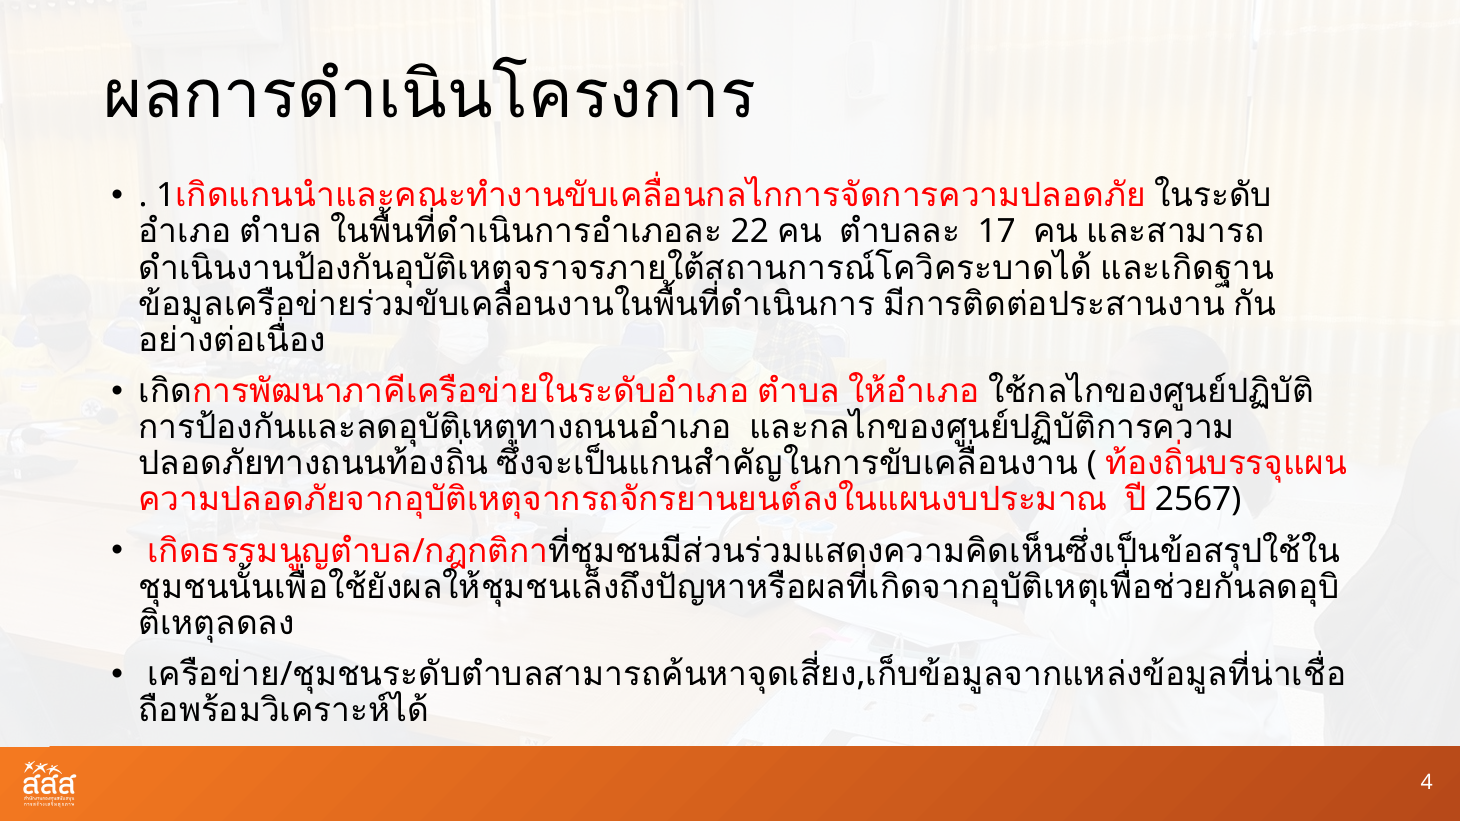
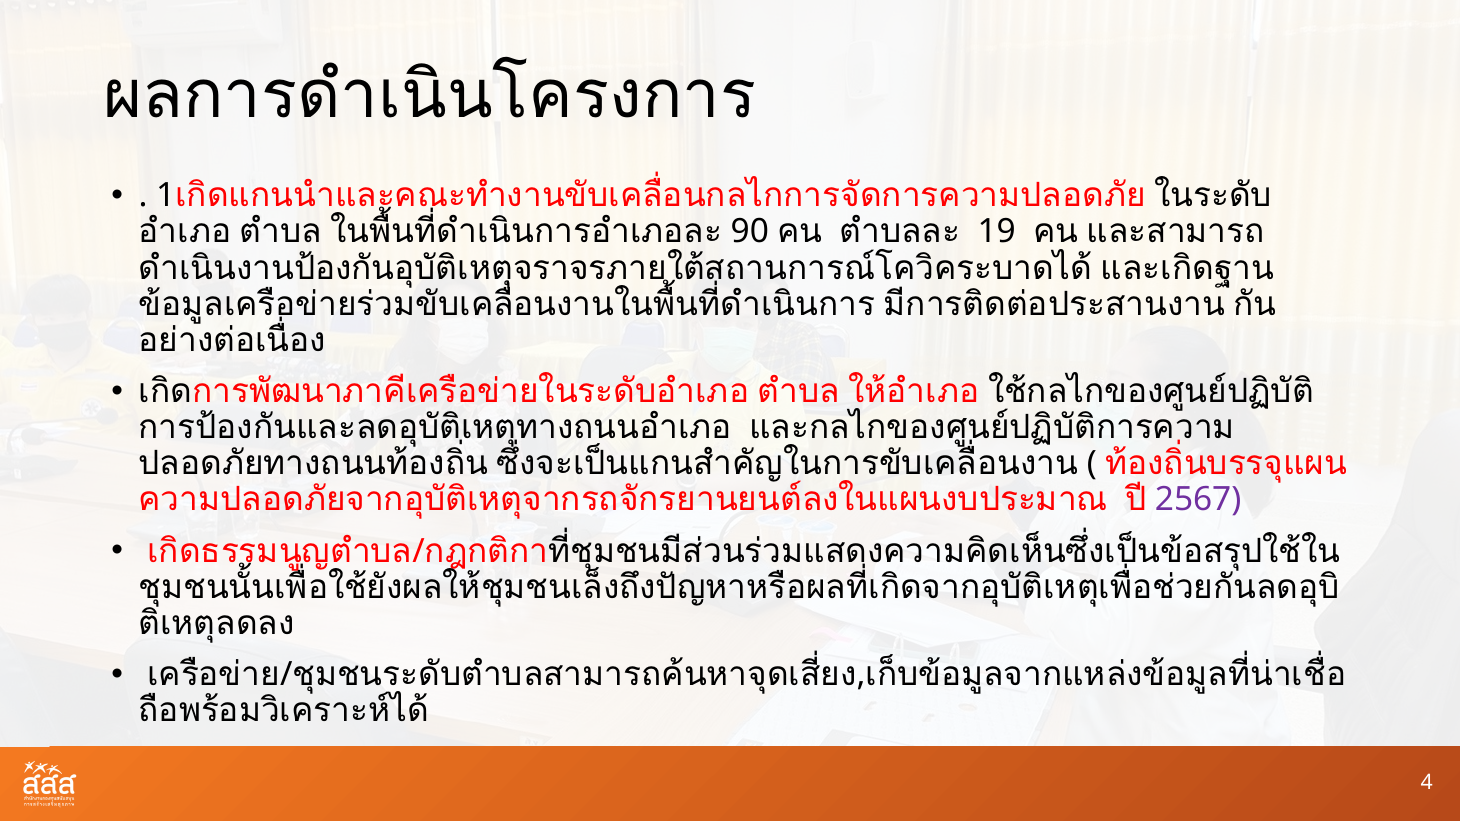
22: 22 -> 90 (750, 232)
17: 17 -> 19 (997, 232)
2567 colour: black -> purple (1198, 500)
